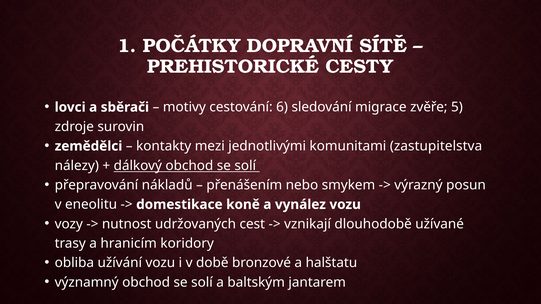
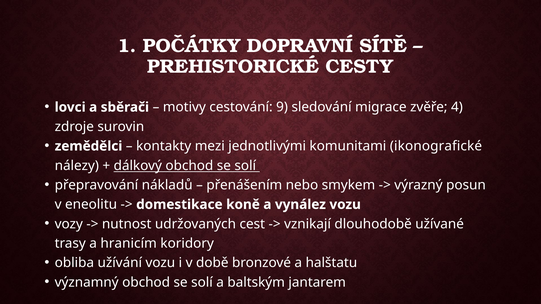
6: 6 -> 9 (282, 107)
5: 5 -> 4 (457, 107)
zastupitelstva: zastupitelstva -> ikonografické (436, 146)
